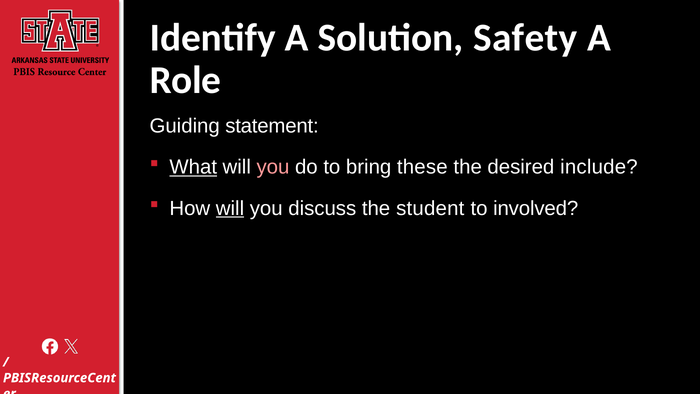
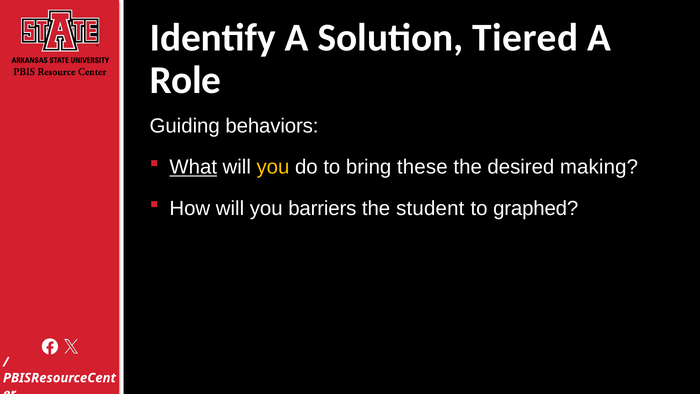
Safety: Safety -> Tiered (525, 38)
statement: statement -> behaviors (272, 126)
you colour: pink -> yellow (273, 167)
include: include -> making (599, 167)
will underline: present -> none (230, 208)
discuss: discuss -> barriers (322, 208)
involved: involved -> graphed (536, 208)
